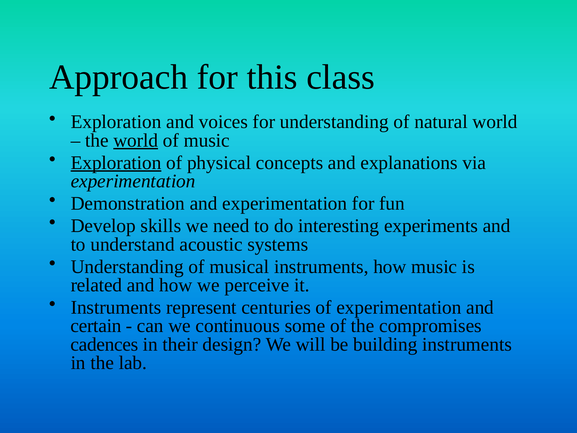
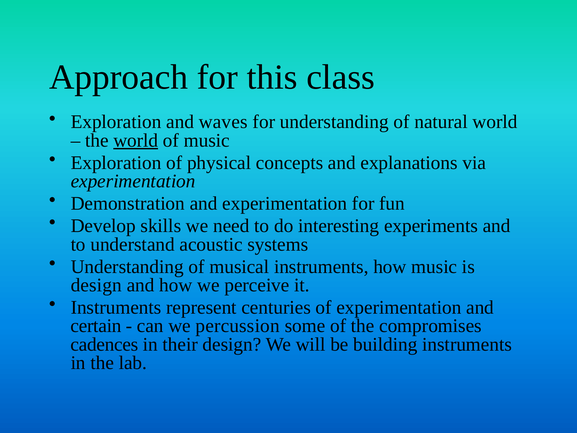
voices: voices -> waves (223, 122)
Exploration underline: present -> none (116, 163)
related: related -> design (96, 285)
continuous: continuous -> percussion (238, 326)
